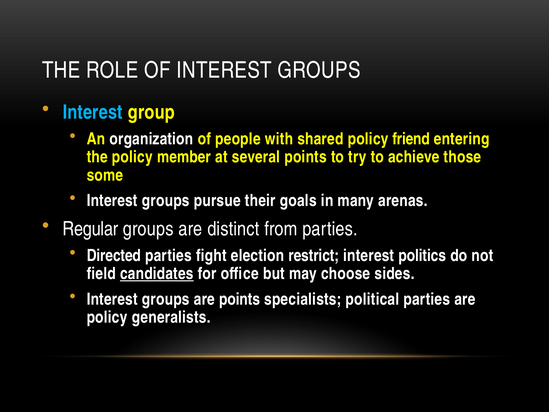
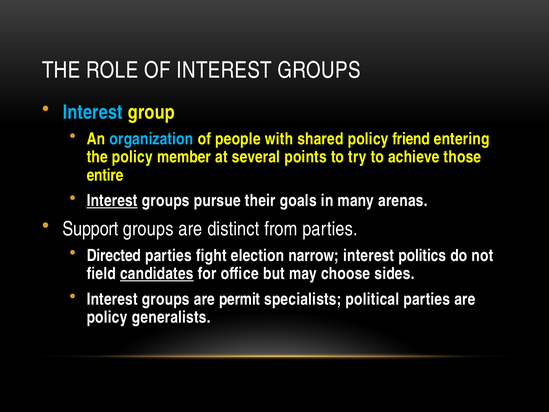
organization colour: white -> light blue (151, 139)
some: some -> entire (105, 175)
Interest underline: none -> present (112, 201)
Regular: Regular -> Support (90, 229)
restrict: restrict -> narrow (314, 255)
are points: points -> permit (240, 299)
